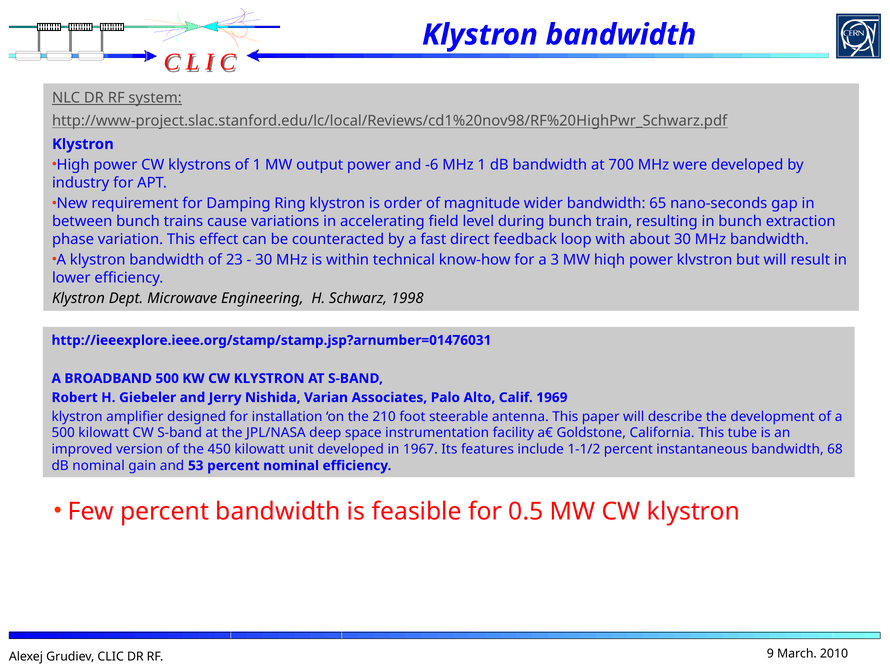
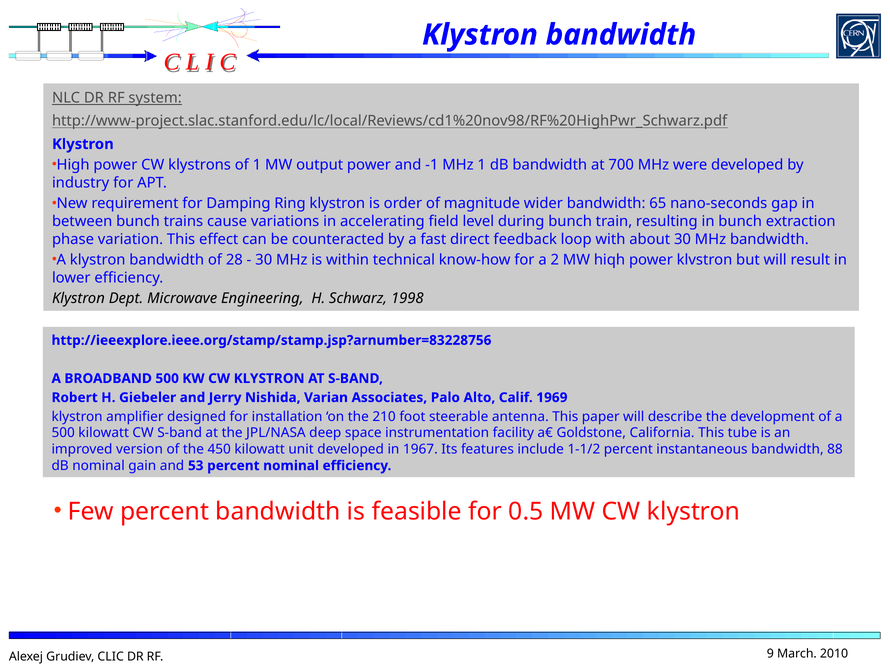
-6: -6 -> -1 (432, 165)
23: 23 -> 28 (234, 260)
3: 3 -> 2 (555, 260)
http://ieeexplore.ieee.org/stamp/stamp.jsp?arnumber=01476031: http://ieeexplore.ieee.org/stamp/stamp.jsp?arnumber=01476031 -> http://ieeexplore.ieee.org/stamp/stamp.jsp?arnumber=83228756 (271, 340)
68: 68 -> 88 (835, 449)
